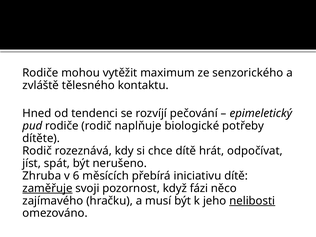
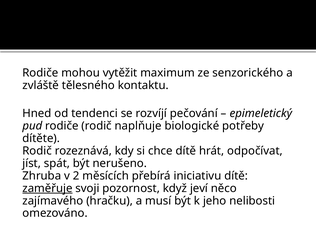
6: 6 -> 2 (76, 176)
fázi: fázi -> jeví (199, 188)
nelibosti underline: present -> none (252, 201)
